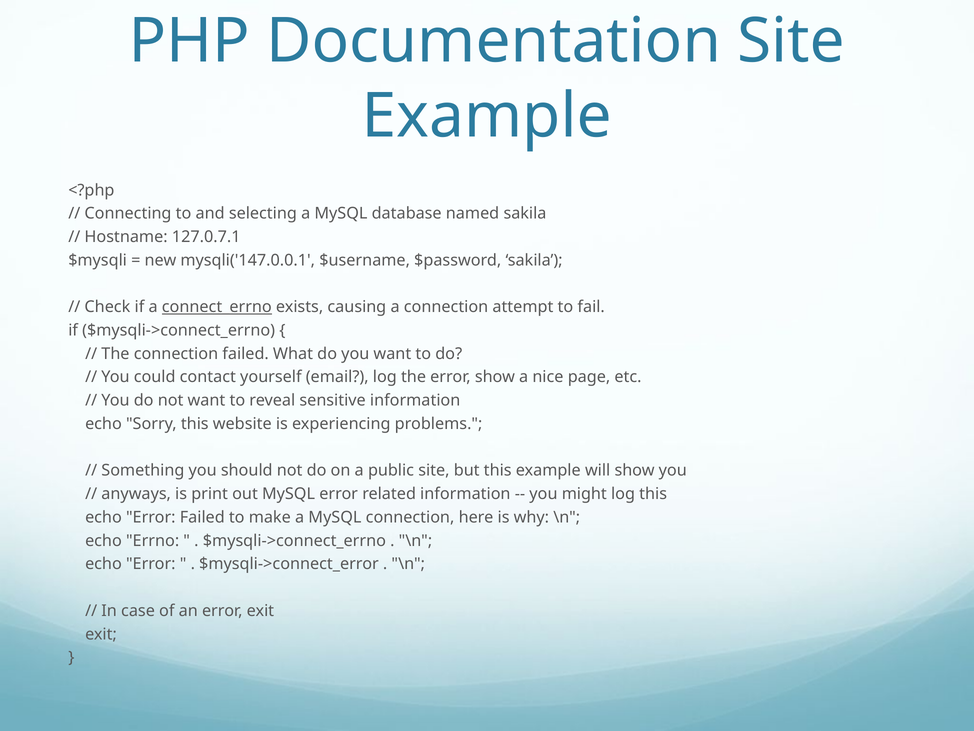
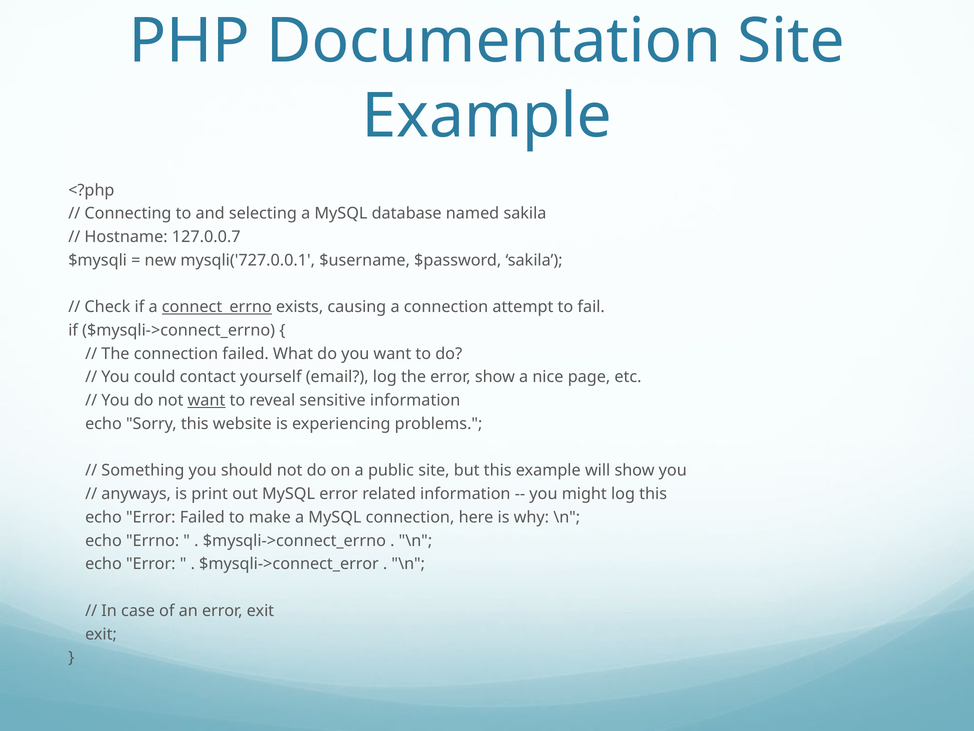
127.0.7.1: 127.0.7.1 -> 127.0.0.7 (206, 237)
mysqli('147.0.0.1: mysqli('147.0.0.1 -> mysqli('727.0.0.1 (248, 260)
want underline: none -> present (206, 400)
